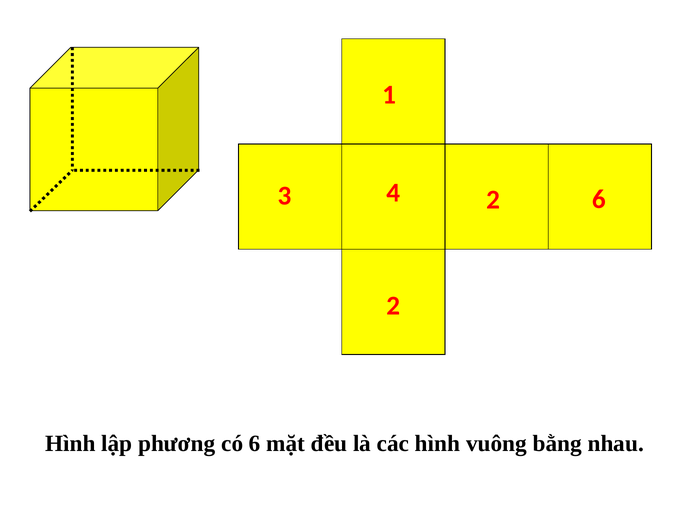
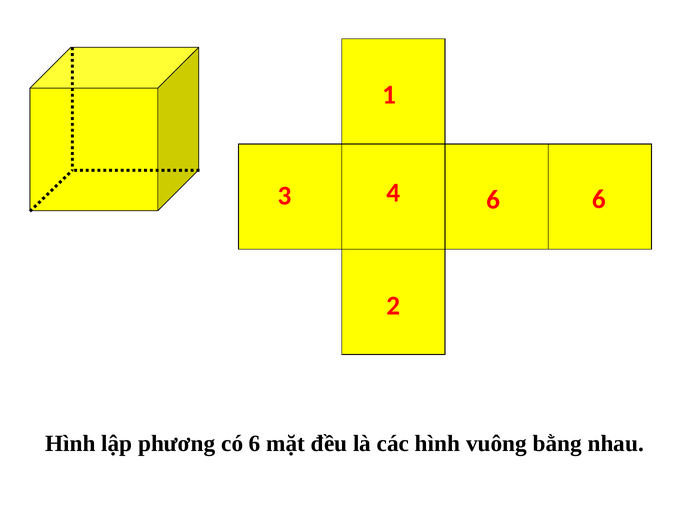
3 2: 2 -> 6 (493, 200)
